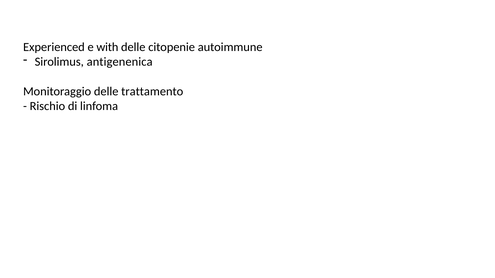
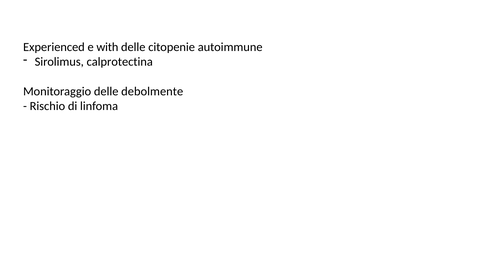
antigenenica: antigenenica -> calprotectina (120, 62)
trattamento: trattamento -> debolmente (152, 92)
